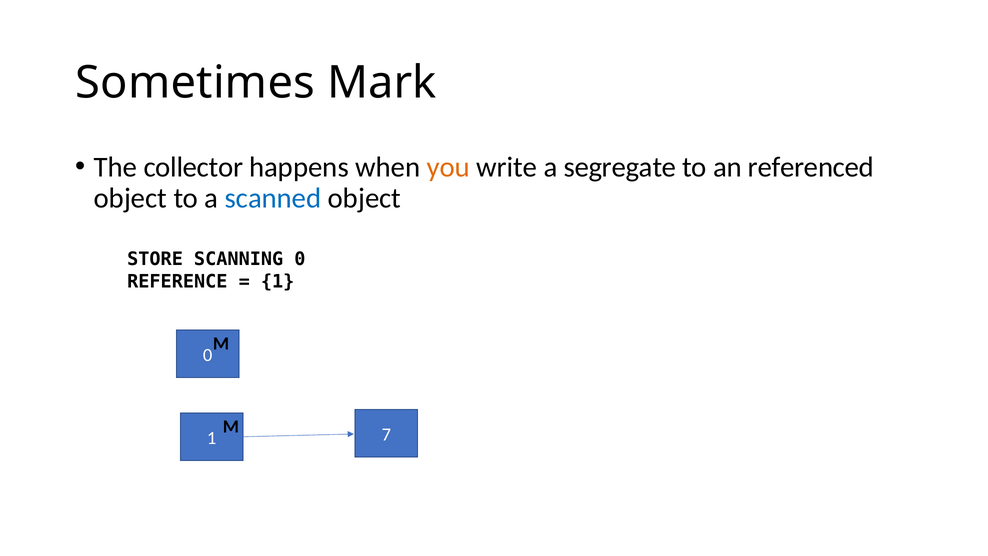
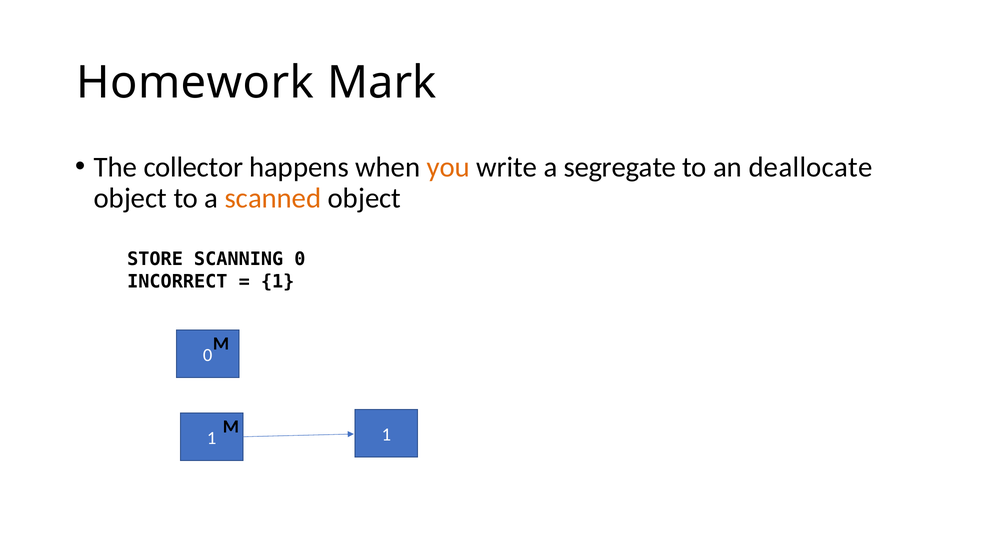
Sometimes: Sometimes -> Homework (195, 83)
referenced: referenced -> deallocate (811, 167)
scanned colour: blue -> orange (273, 198)
REFERENCE: REFERENCE -> INCORRECT (177, 281)
1 7: 7 -> 1 (386, 434)
